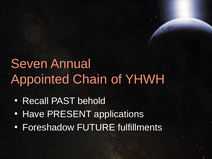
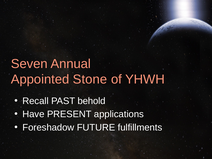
Chain: Chain -> Stone (90, 79)
